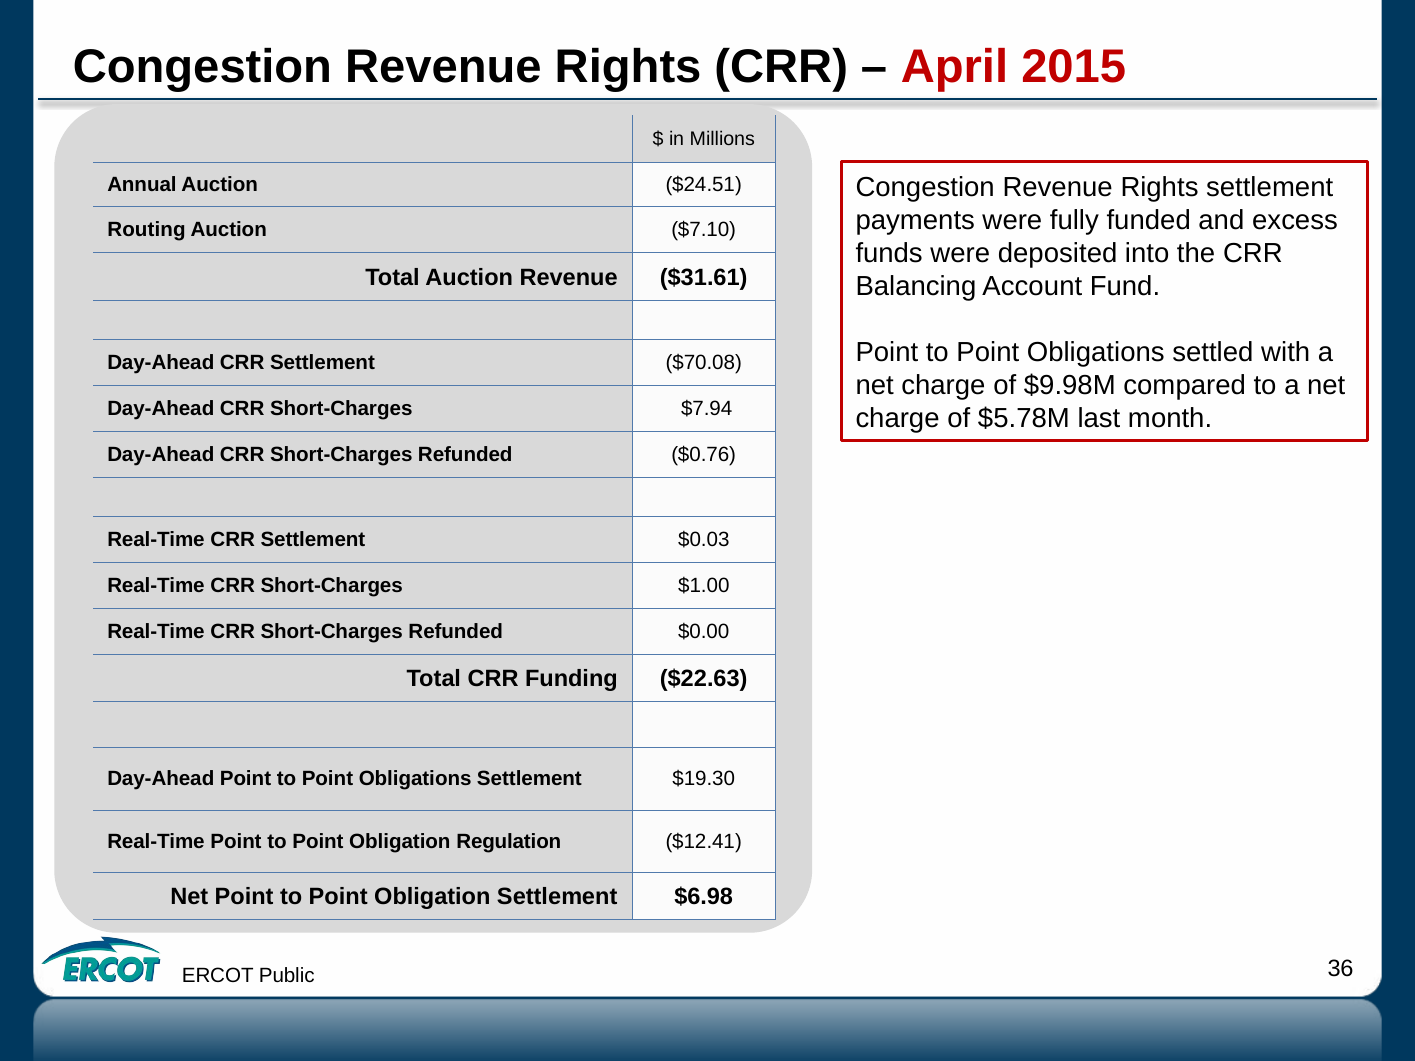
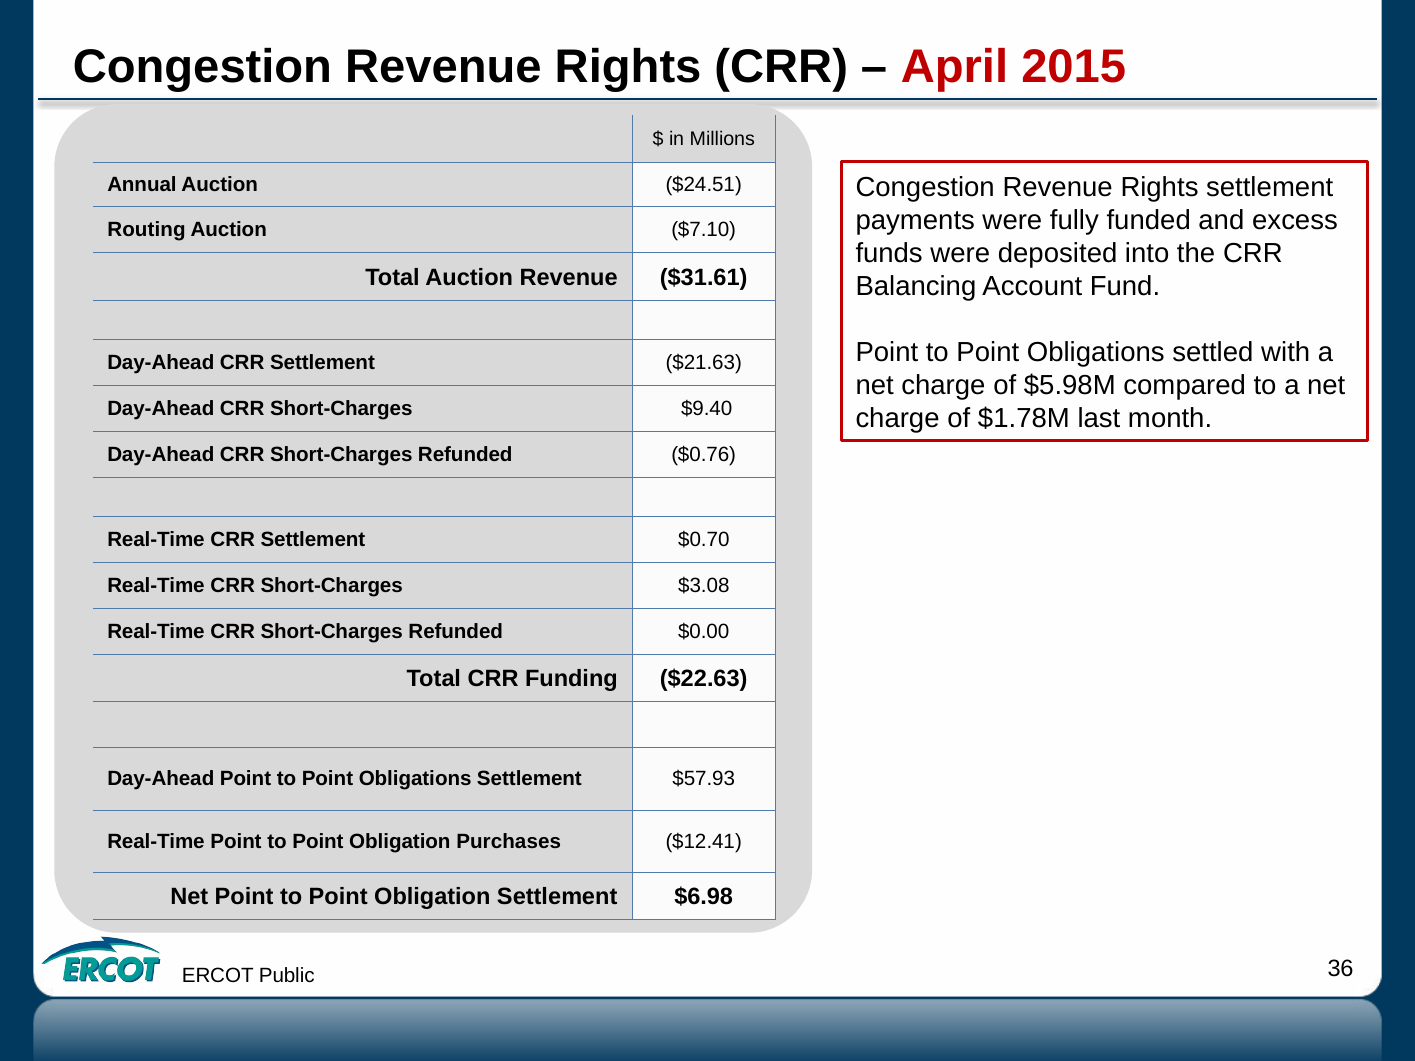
$70.08: $70.08 -> $21.63 (704, 363)
$9.98M: $9.98M -> $5.98M (1070, 386)
$7.94: $7.94 -> $9.40 (707, 409)
$5.78M: $5.78M -> $1.78M (1024, 419)
$0.03: $0.03 -> $0.70 (704, 540)
$1.00: $1.00 -> $3.08 (704, 586)
$19.30: $19.30 -> $57.93 (704, 779)
Regulation: Regulation -> Purchases (509, 842)
